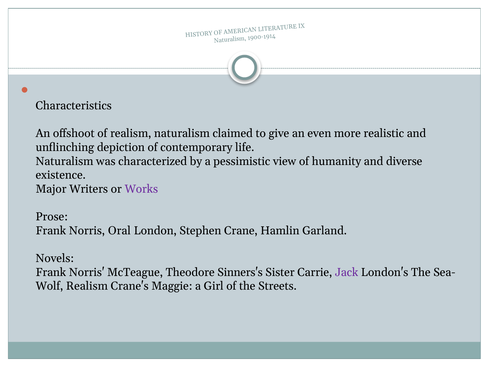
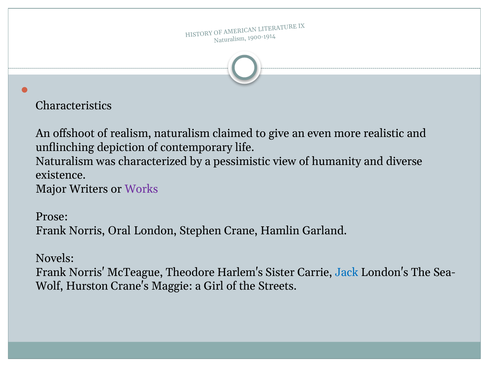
Sinners's: Sinners's -> Harlem's (240, 272)
Jack colour: purple -> blue (347, 272)
Realism: Realism -> Hurston (87, 286)
